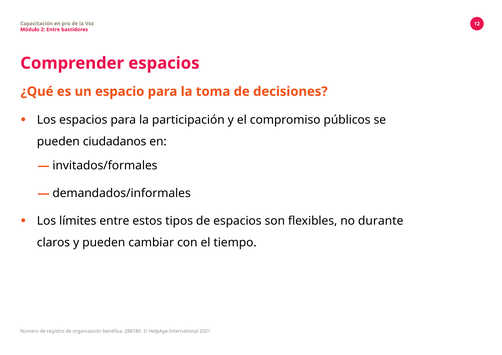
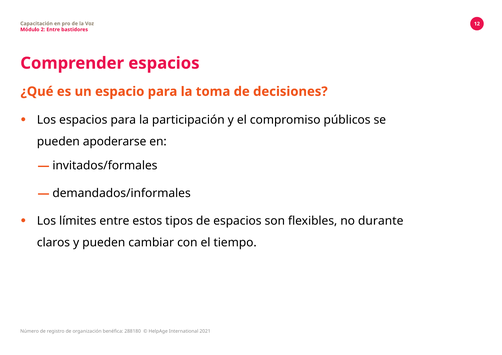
ciudadanos: ciudadanos -> apoderarse (115, 141)
